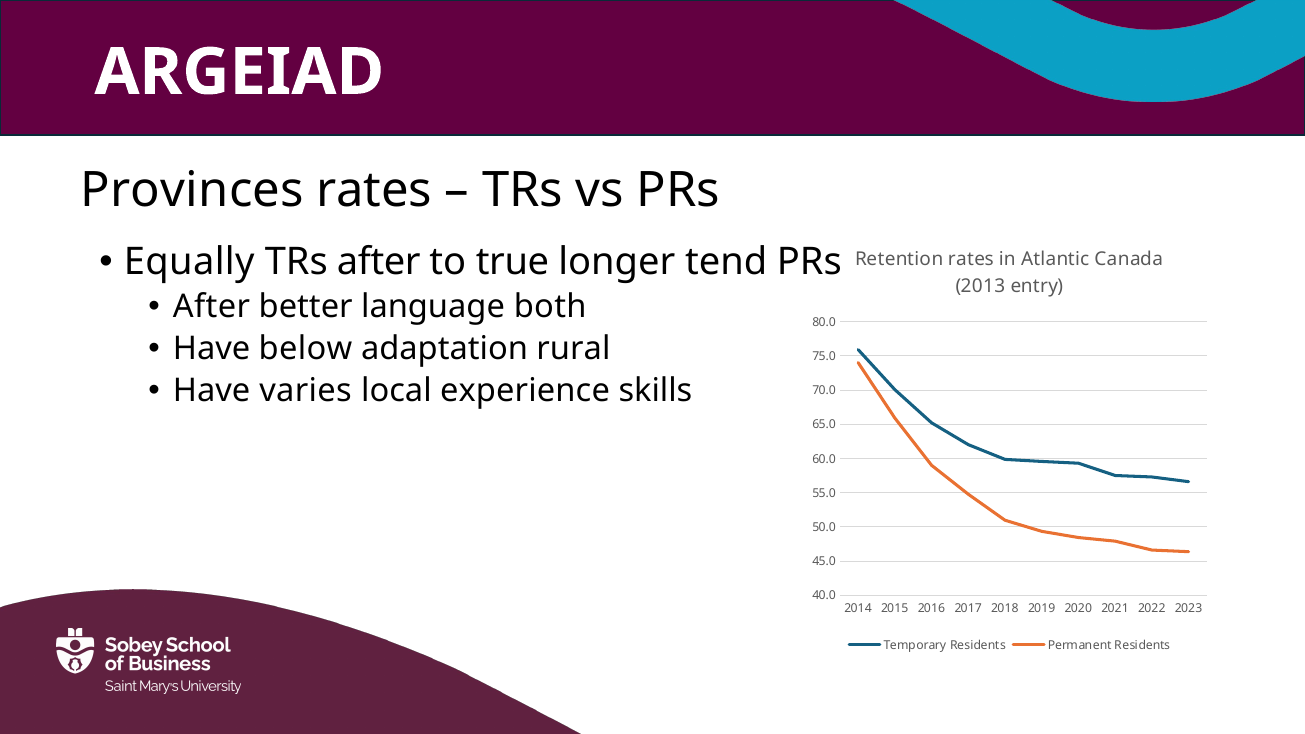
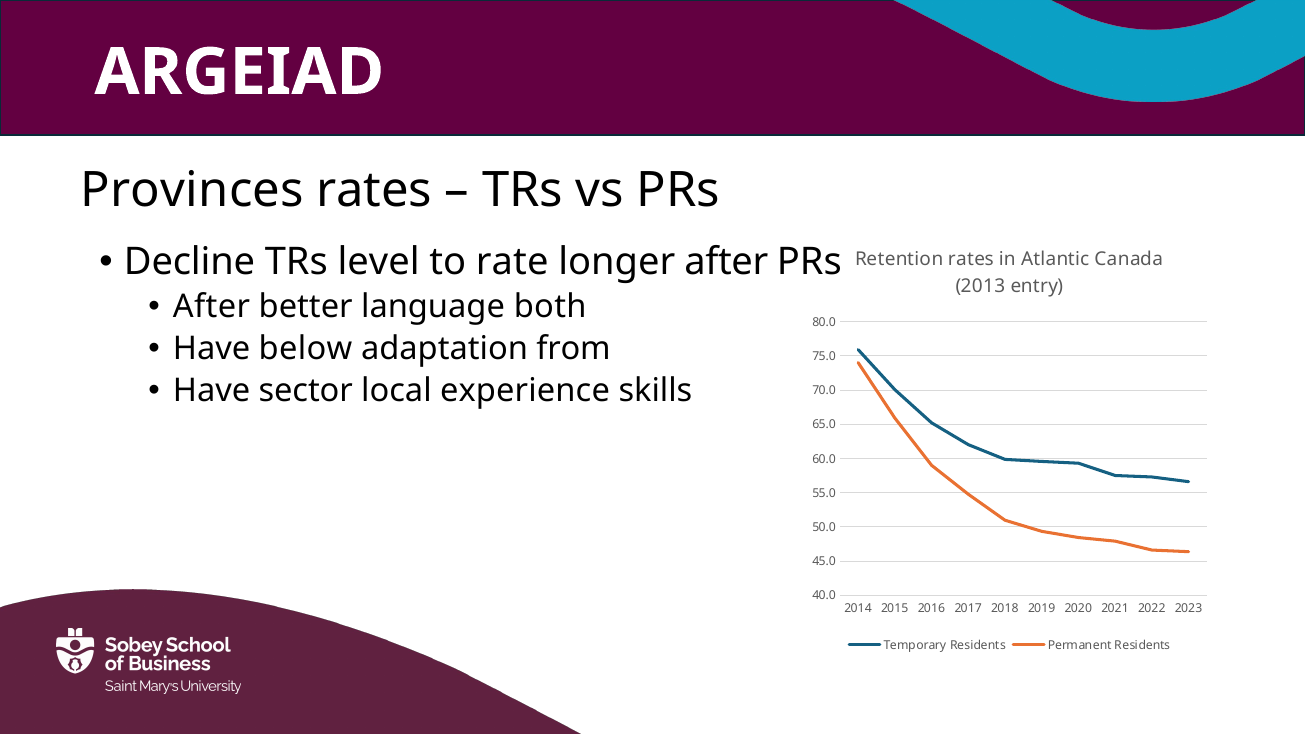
Equally: Equally -> Decline (190, 262)
TRs after: after -> level (379, 262)
true: true -> rate (512, 262)
longer tend: tend -> after (726, 262)
rural: rural -> from (574, 349)
varies: varies -> sector (306, 391)
